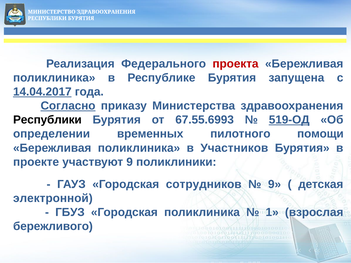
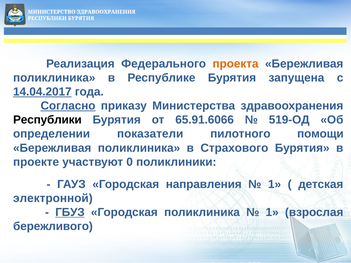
проекта colour: red -> orange (236, 64)
67.55.6993: 67.55.6993 -> 65.91.6066 (205, 120)
519-ОД underline: present -> none (289, 120)
временных: временных -> показатели (150, 134)
Участников: Участников -> Страхового (234, 148)
участвуют 9: 9 -> 0 (130, 162)
сотрудников: сотрудников -> направления (204, 184)
9: 9 -> 1 (275, 184)
ГБУЗ underline: none -> present (70, 212)
